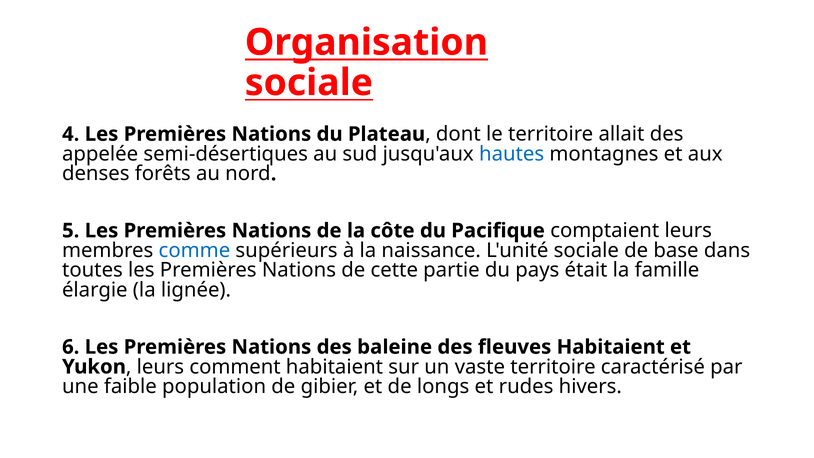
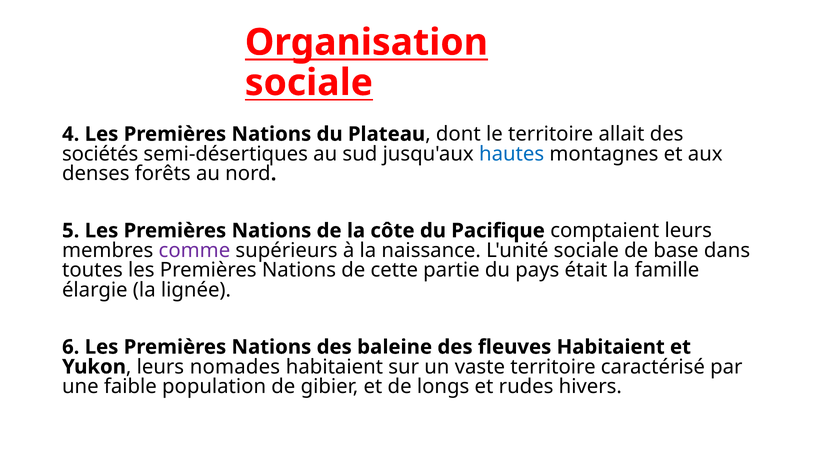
appelée: appelée -> sociétés (100, 154)
comme colour: blue -> purple (194, 250)
comment: comment -> nomades (235, 367)
